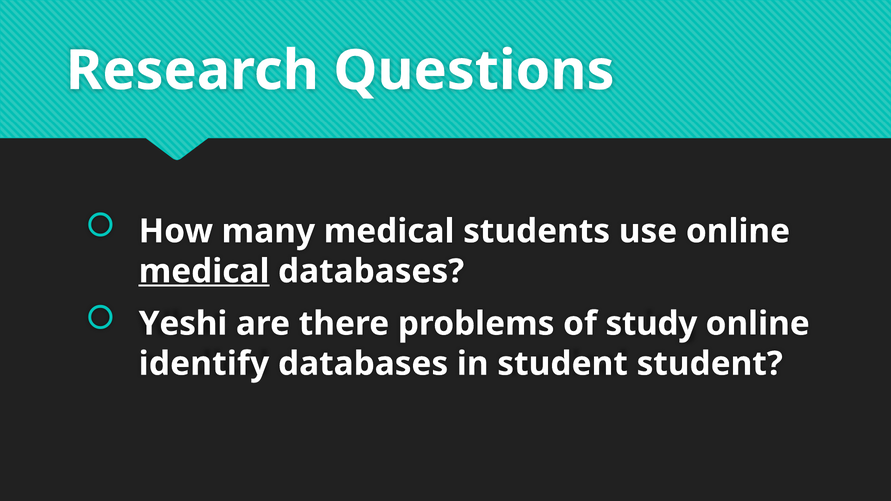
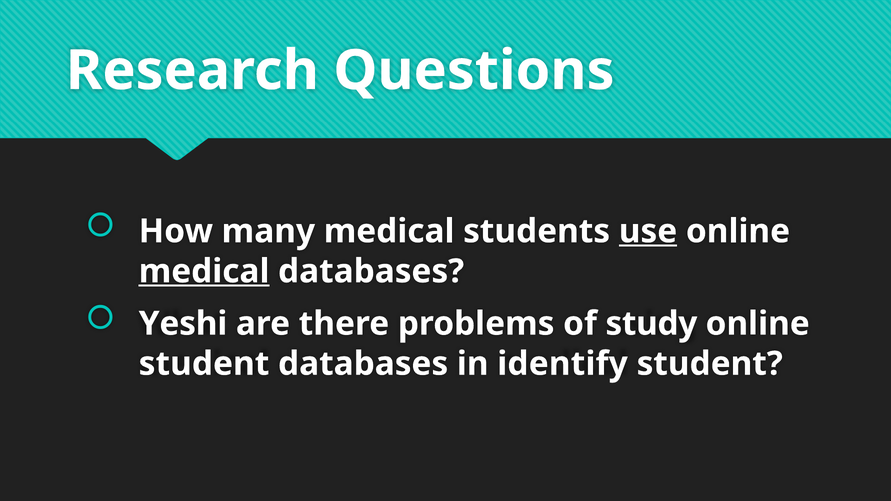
use underline: none -> present (648, 231)
identify: identify -> student (204, 364)
in student: student -> identify (563, 364)
